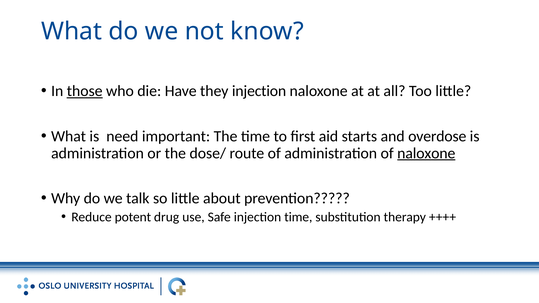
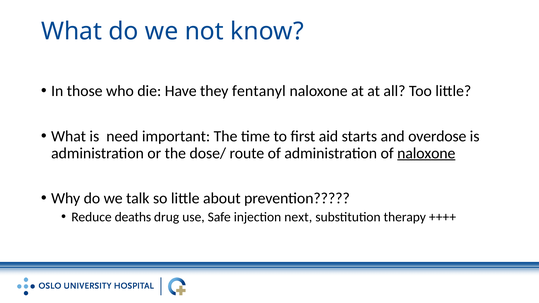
those underline: present -> none (85, 91)
they injection: injection -> fentanyl (259, 91)
potent: potent -> deaths (133, 217)
injection time: time -> next (298, 217)
